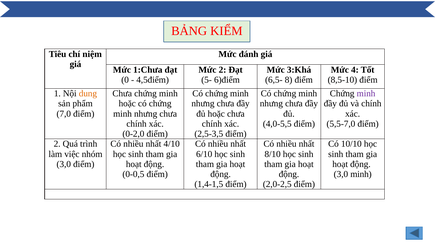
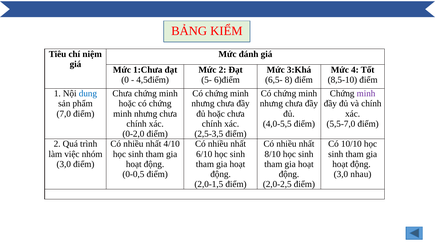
dung colour: orange -> blue (88, 93)
3,0 minh: minh -> nhau (361, 174)
1,4-1,5: 1,4-1,5 -> 2,0-1,5 (209, 184)
